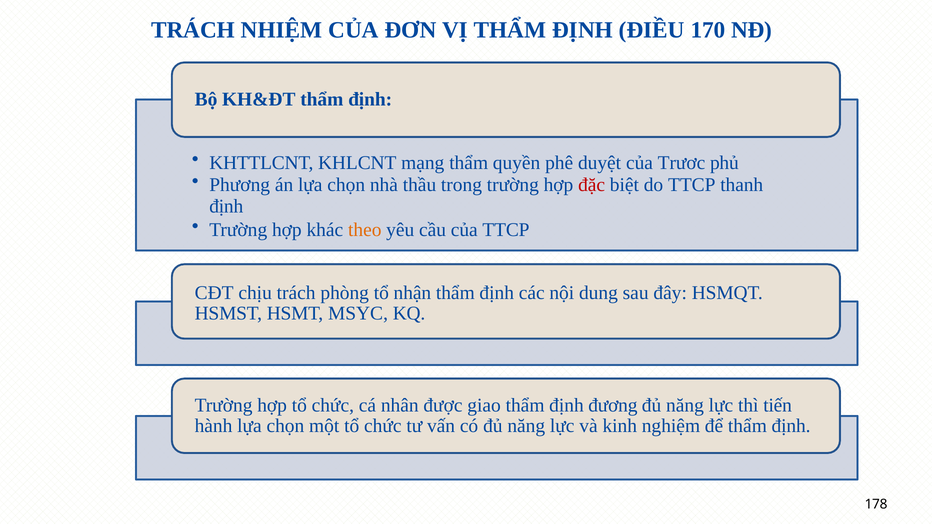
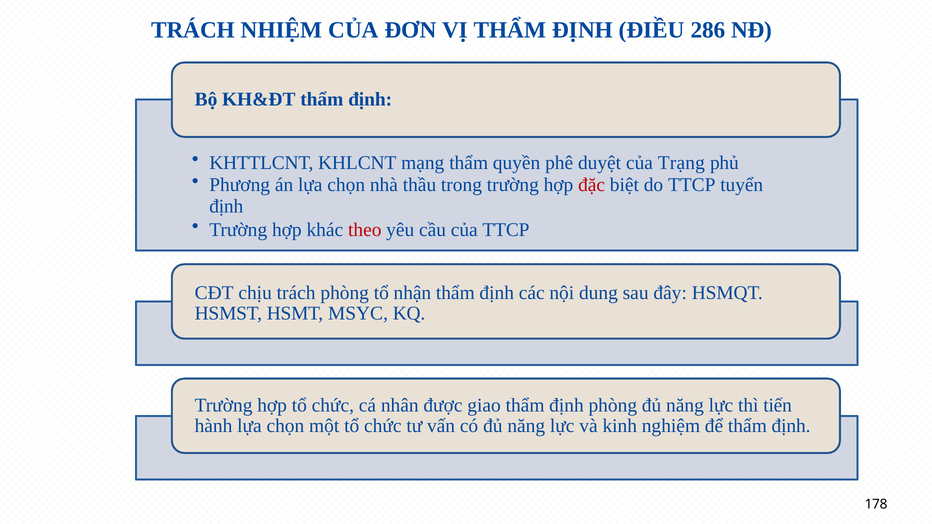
170: 170 -> 286 (708, 30)
Trươc: Trươc -> Trạng (681, 163)
thanh: thanh -> tuyển (742, 185)
theo colour: orange -> red (365, 230)
định đương: đương -> phòng (613, 406)
